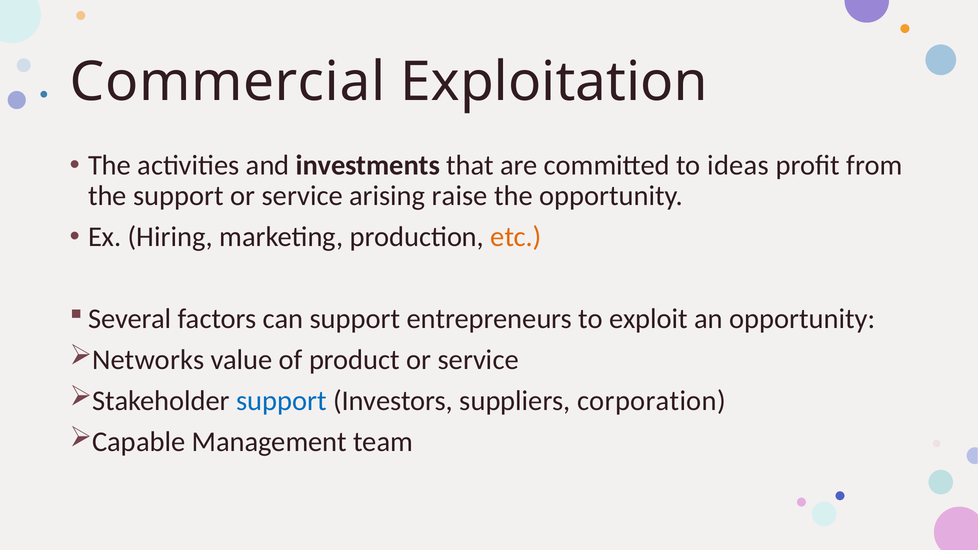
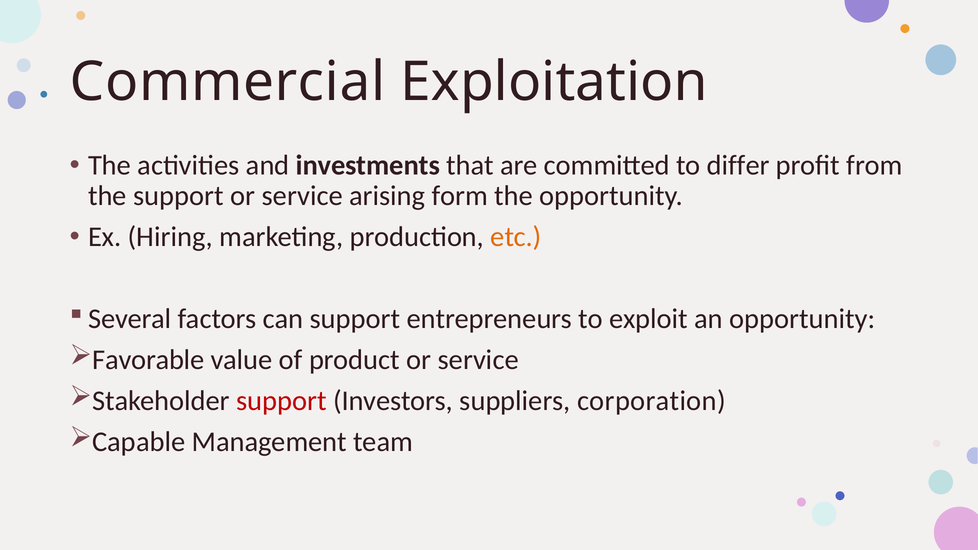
ideas: ideas -> differ (738, 165)
raise: raise -> form (460, 196)
Networks: Networks -> Favorable (148, 360)
support colour: blue -> red (282, 401)
